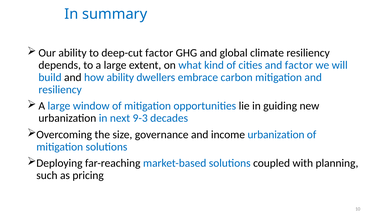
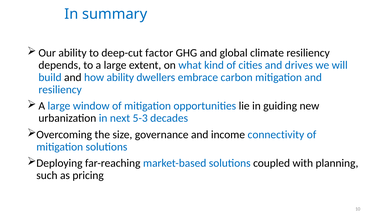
and factor: factor -> drives (299, 65)
9-3: 9-3 -> 5-3 (140, 118)
income urbanization: urbanization -> connectivity (276, 135)
